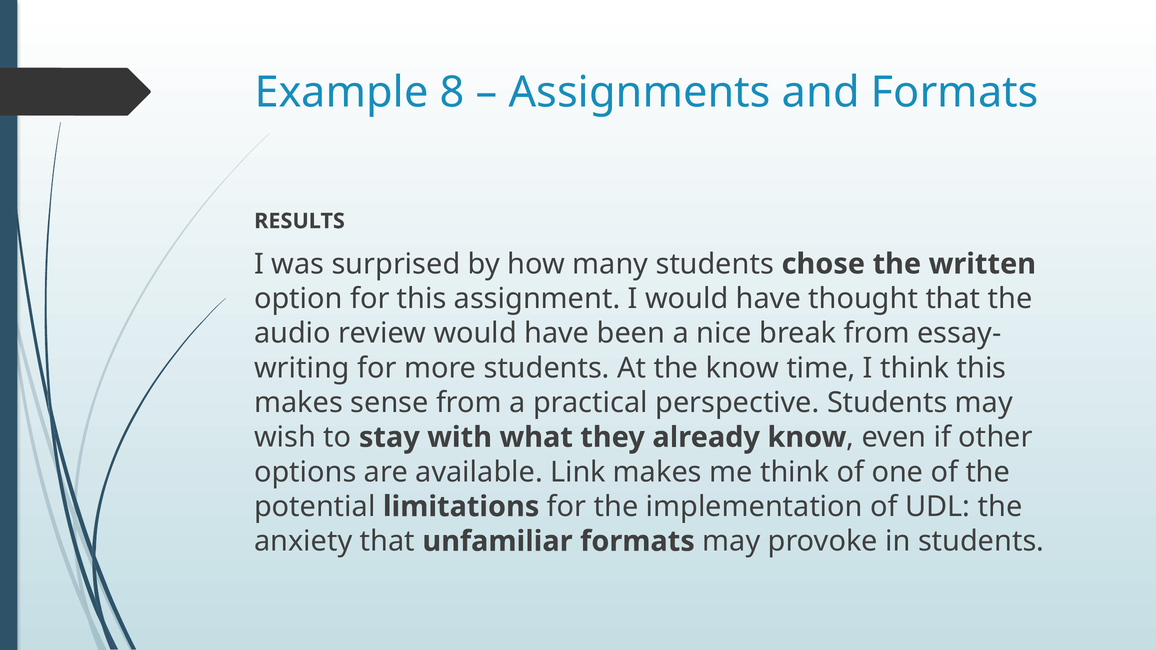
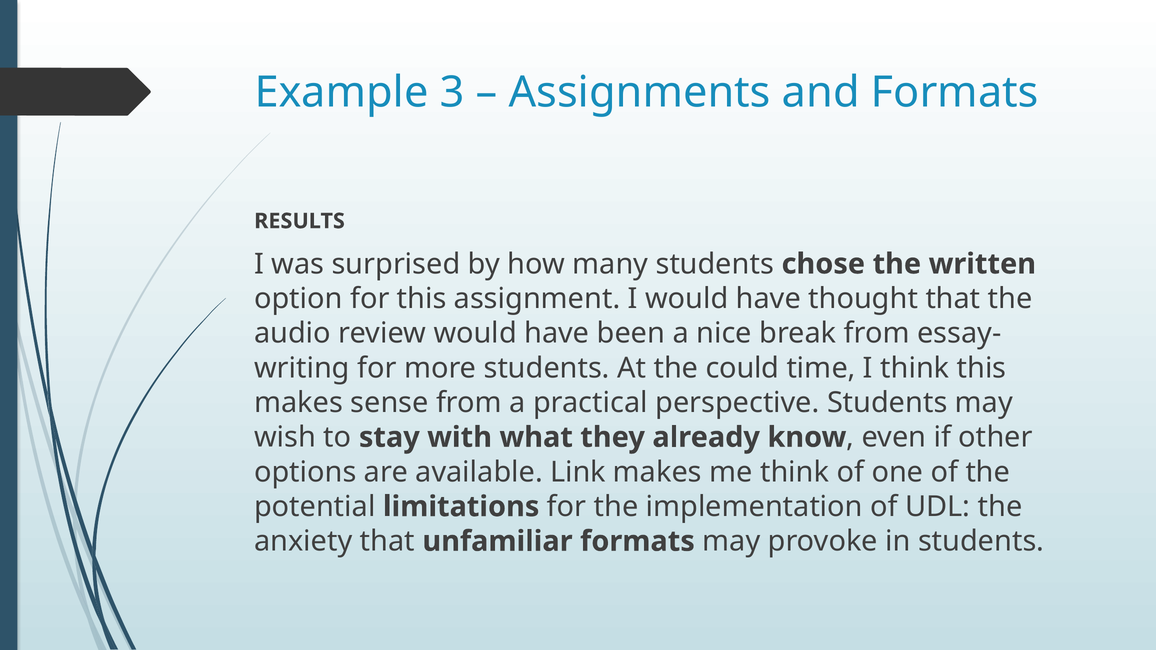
8: 8 -> 3 (452, 93)
the know: know -> could (742, 368)
